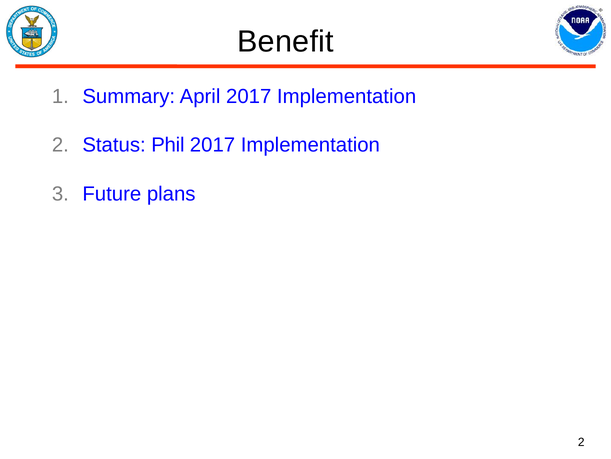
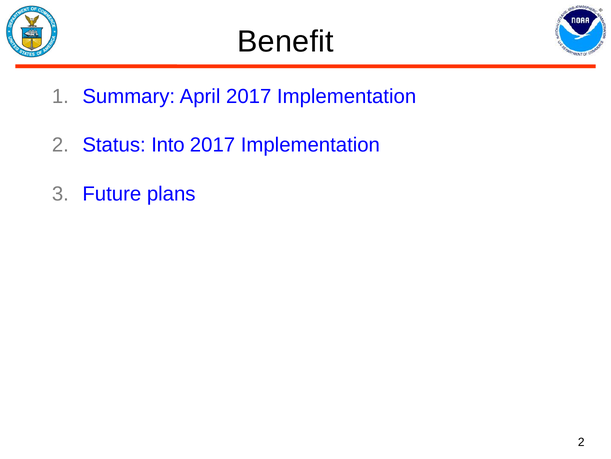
Phil: Phil -> Into (168, 145)
